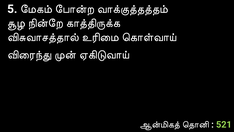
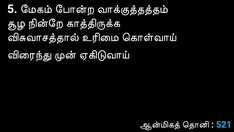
521 colour: light green -> light blue (224, 124)
